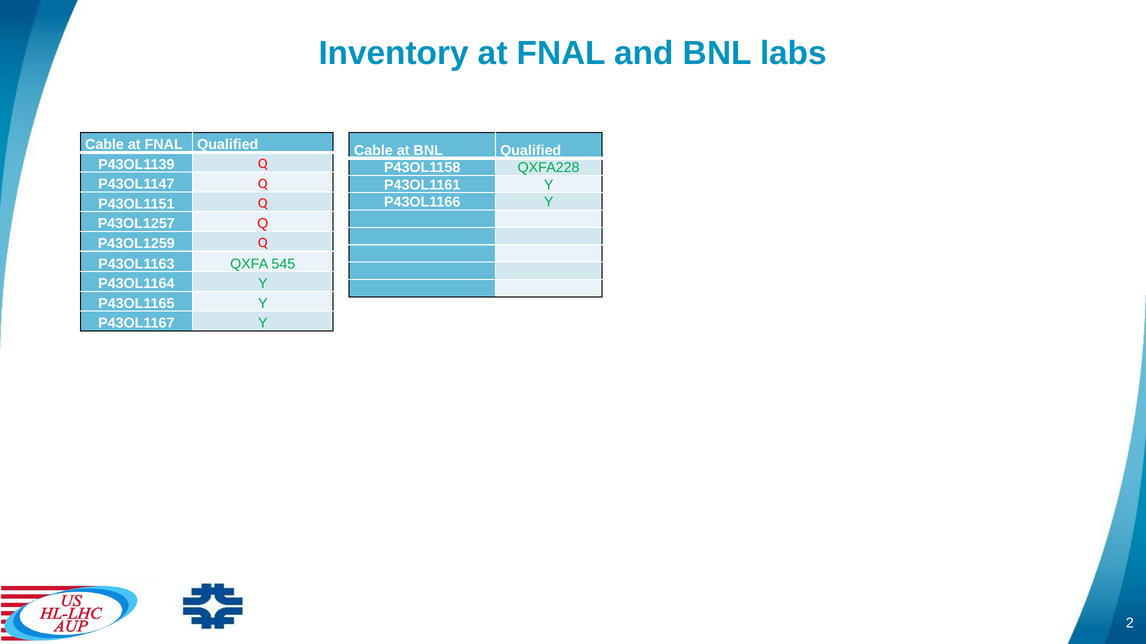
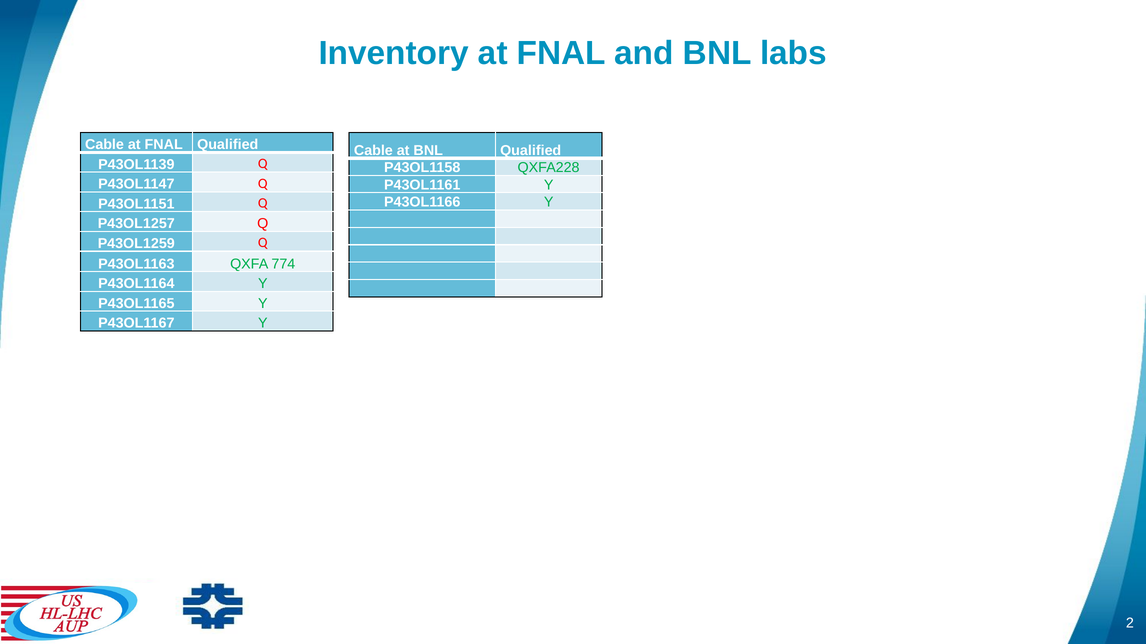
545: 545 -> 774 (283, 264)
